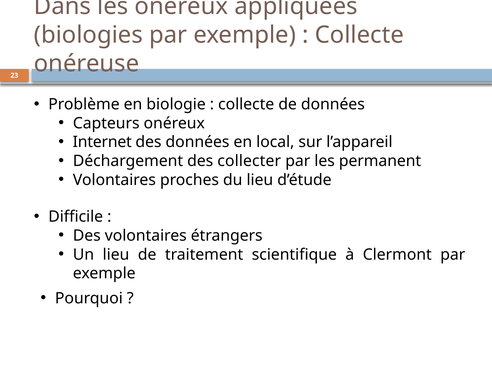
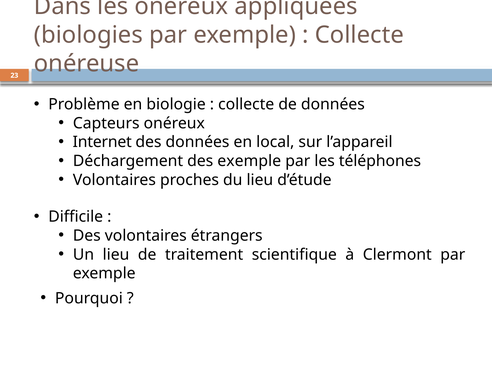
des collecter: collecter -> exemple (249, 161)
permanent: permanent -> téléphones (380, 161)
